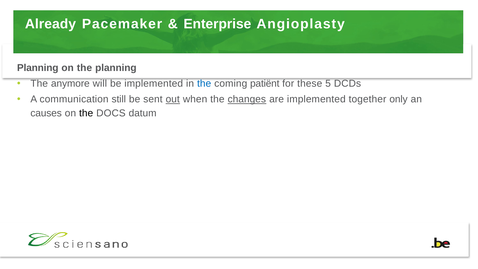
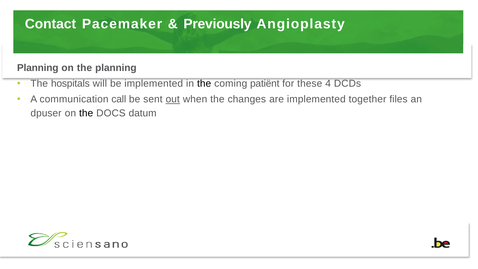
Already: Already -> Contact (50, 24)
Enterprise: Enterprise -> Previously (217, 24)
anymore: anymore -> hospitals (70, 84)
the colour: blue -> black (204, 84)
5: 5 -> 4 (328, 84)
still: still -> call (119, 99)
changes underline: present -> none (247, 99)
only: only -> files (398, 99)
causes: causes -> dpuser (46, 113)
